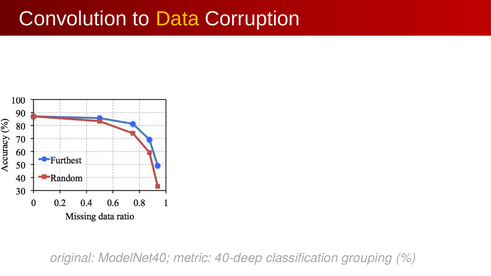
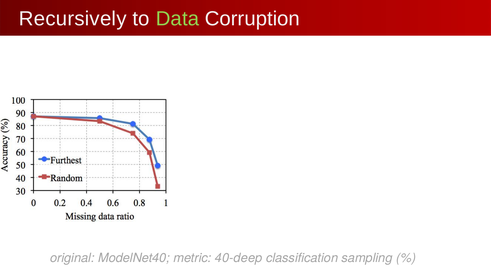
Convolution: Convolution -> Recursively (73, 19)
Data colour: yellow -> light green (177, 19)
grouping: grouping -> sampling (367, 258)
